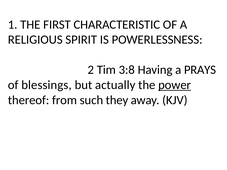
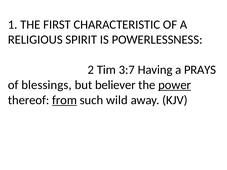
3:8: 3:8 -> 3:7 (127, 70)
actually: actually -> believer (115, 85)
from underline: none -> present (65, 100)
they: they -> wild (117, 100)
